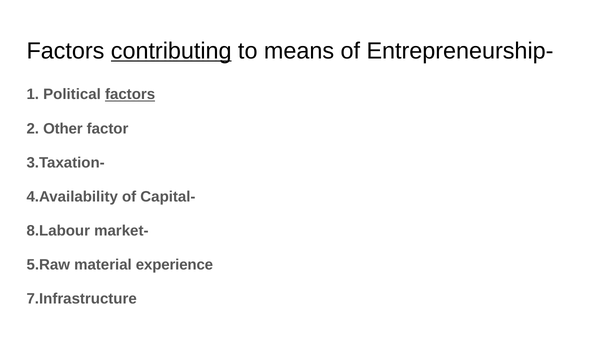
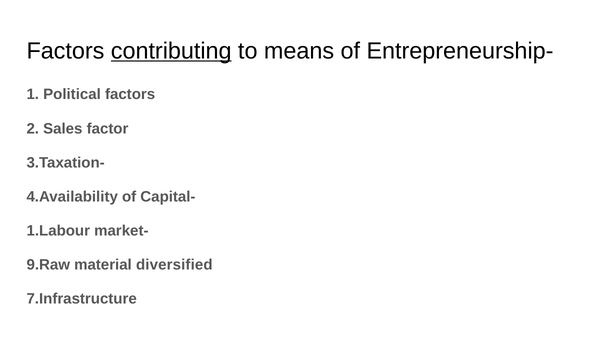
factors underline: present -> none (130, 95)
Other: Other -> Sales (63, 129)
8.Labour: 8.Labour -> 1.Labour (58, 231)
5.Raw: 5.Raw -> 9.Raw (48, 265)
experience: experience -> diversified (174, 265)
